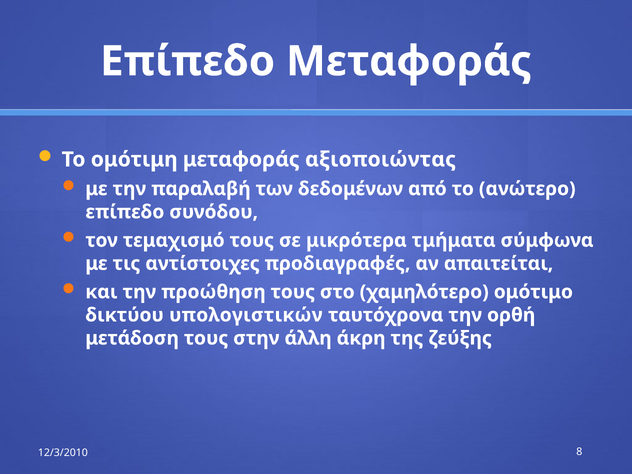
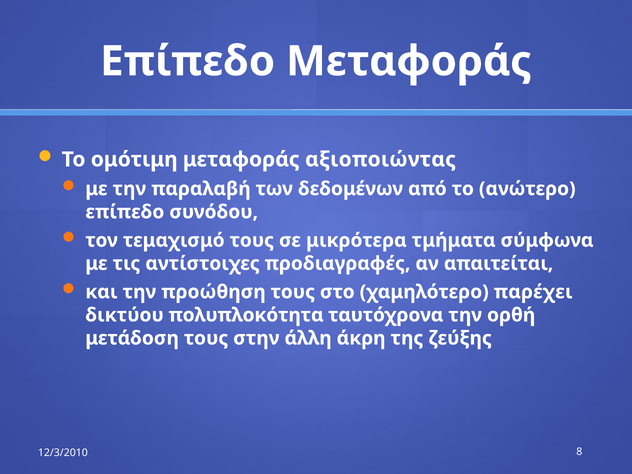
ομότιμο: ομότιμο -> παρέχει (533, 292)
υπολογιστικών: υπολογιστικών -> πολυπλοκότητα (246, 315)
